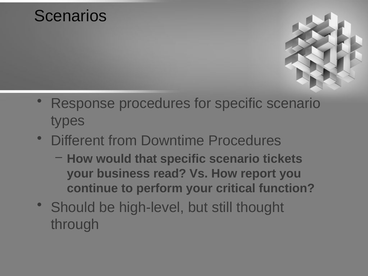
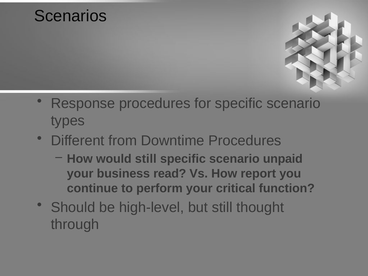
would that: that -> still (146, 159)
tickets: tickets -> unpaid (283, 159)
